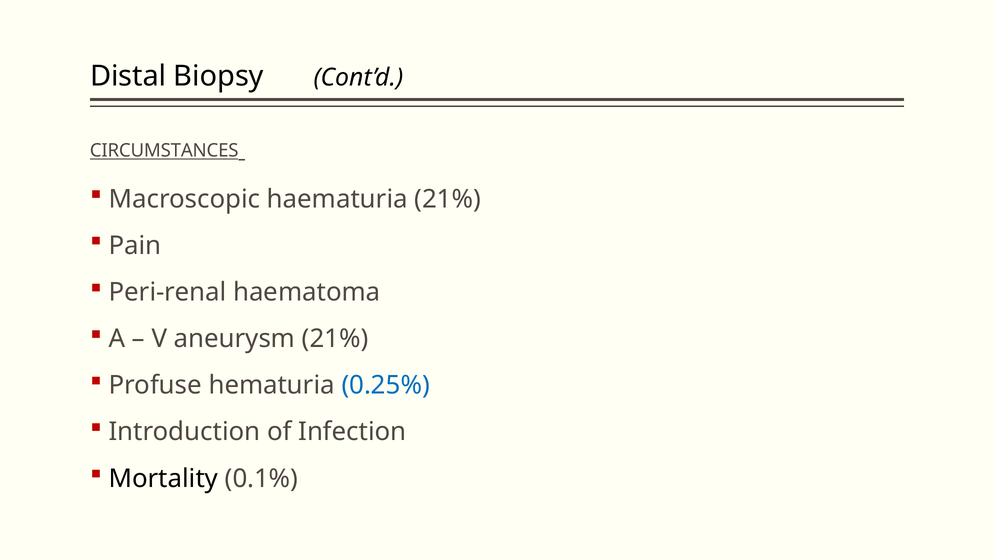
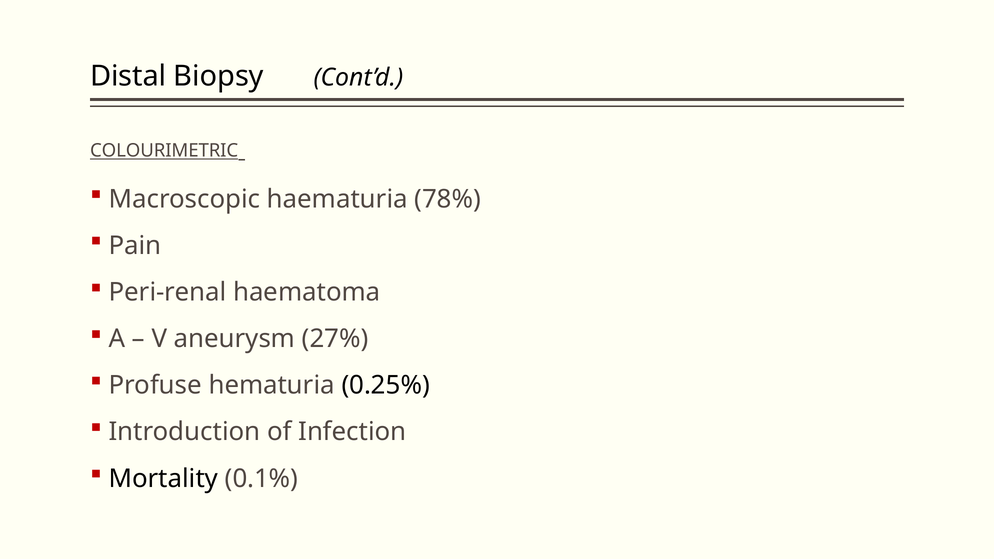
CIRCUMSTANCES: CIRCUMSTANCES -> COLOURIMETRIC (164, 150)
haematuria 21%: 21% -> 78% (448, 199)
aneurysm 21%: 21% -> 27% (335, 339)
0.25% colour: blue -> black (386, 385)
